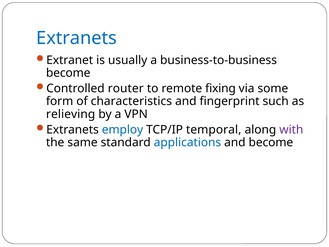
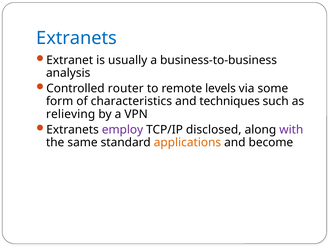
become: become -> analysis (68, 73)
fixing: fixing -> levels (220, 88)
fingerprint: fingerprint -> techniques (230, 101)
employ colour: blue -> purple (123, 129)
temporal: temporal -> disclosed (214, 129)
applications colour: blue -> orange (187, 142)
